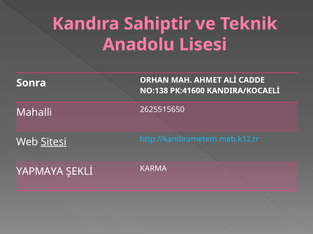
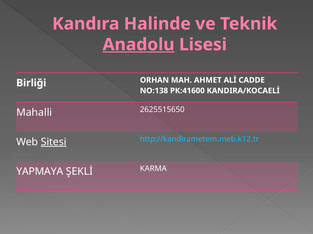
Sahiptir: Sahiptir -> Halinde (157, 24)
Anadolu underline: none -> present (139, 45)
Sonra: Sonra -> Birliği (31, 83)
